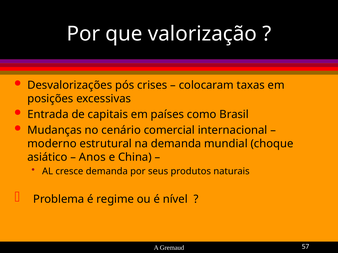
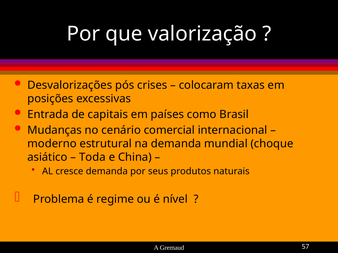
Anos: Anos -> Toda (92, 157)
